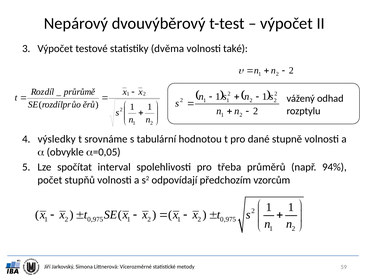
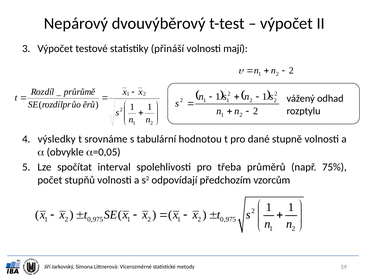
dvěma: dvěma -> přináší (167, 49)
také: také -> mají (235, 49)
94%: 94% -> 75% (334, 167)
